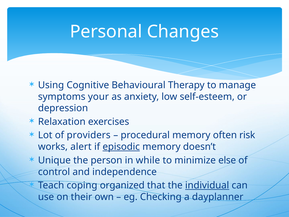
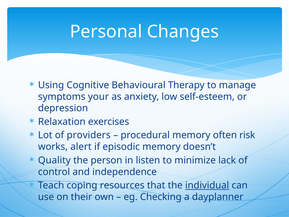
episodic underline: present -> none (121, 147)
Unique: Unique -> Quality (54, 160)
while: while -> listen (148, 160)
else: else -> lack (227, 160)
organized: organized -> resources (122, 185)
